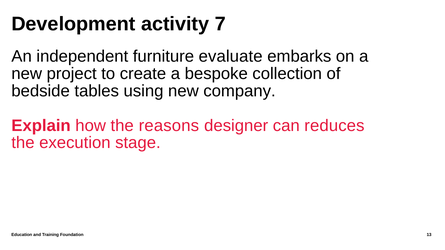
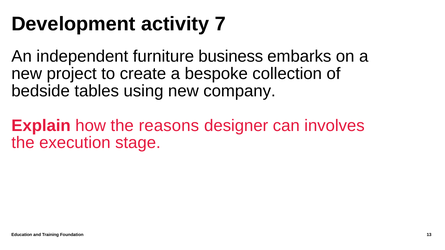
evaluate: evaluate -> business (231, 56)
reduces: reduces -> involves (334, 126)
